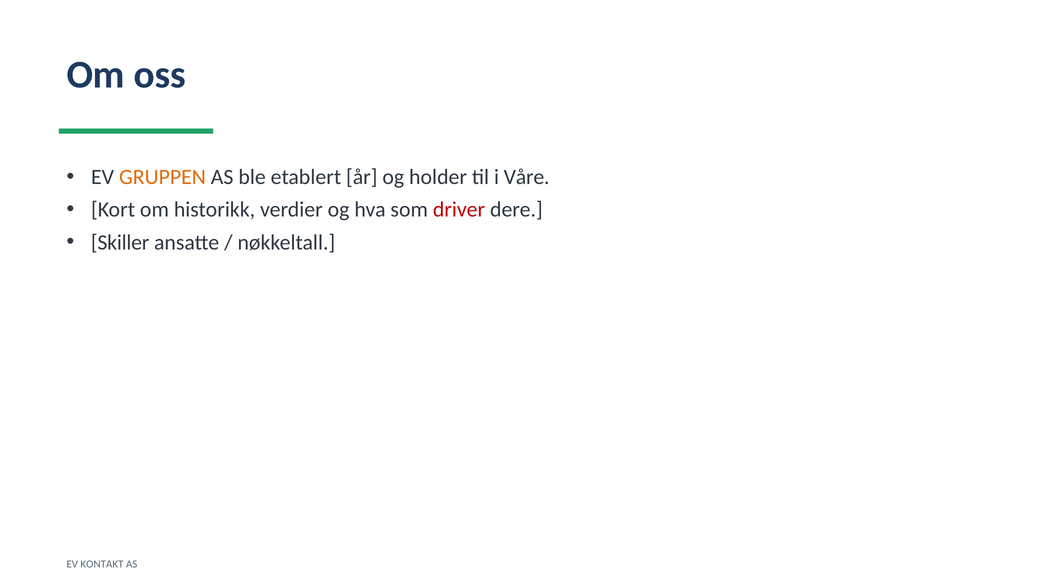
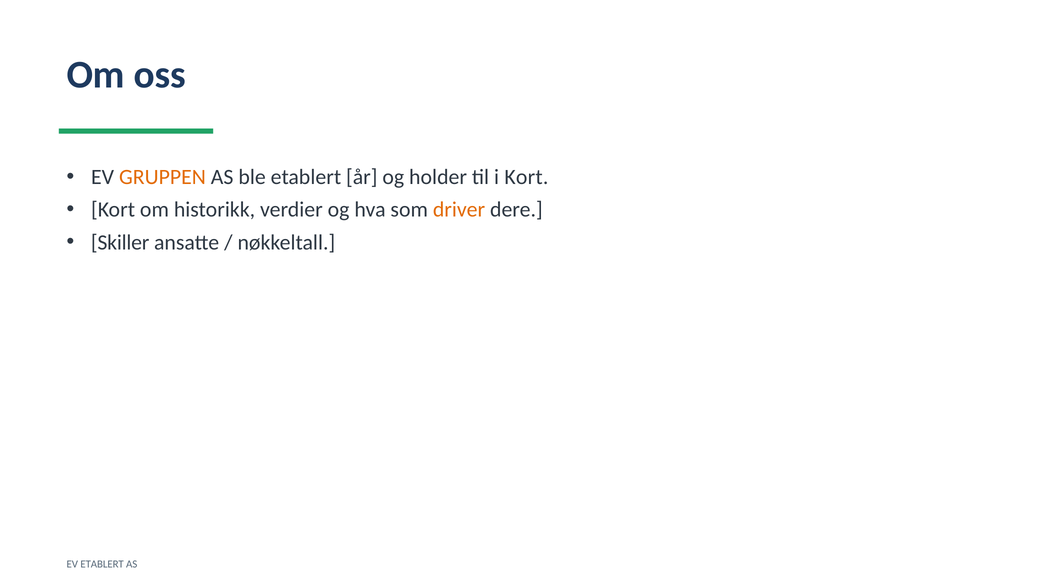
i Våre: Våre -> Kort (526, 177)
driver colour: red -> orange (459, 210)
EV KONTAKT: KONTAKT -> ETABLERT (102, 565)
